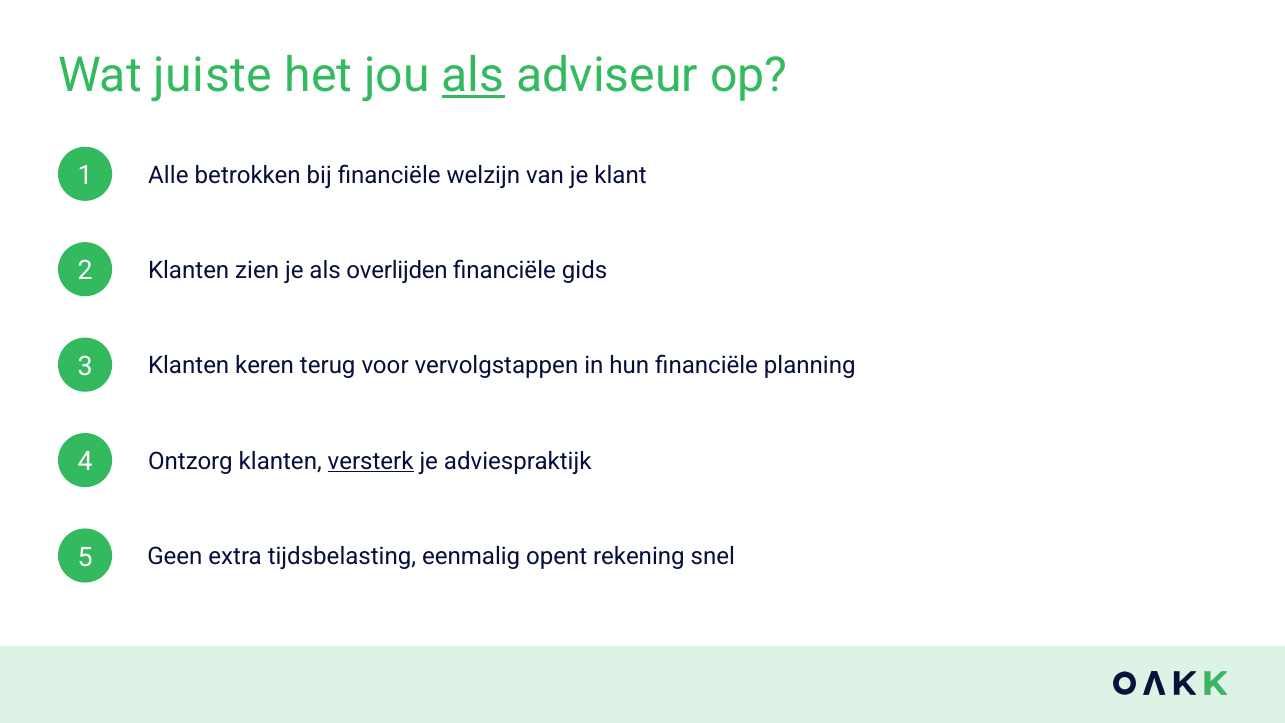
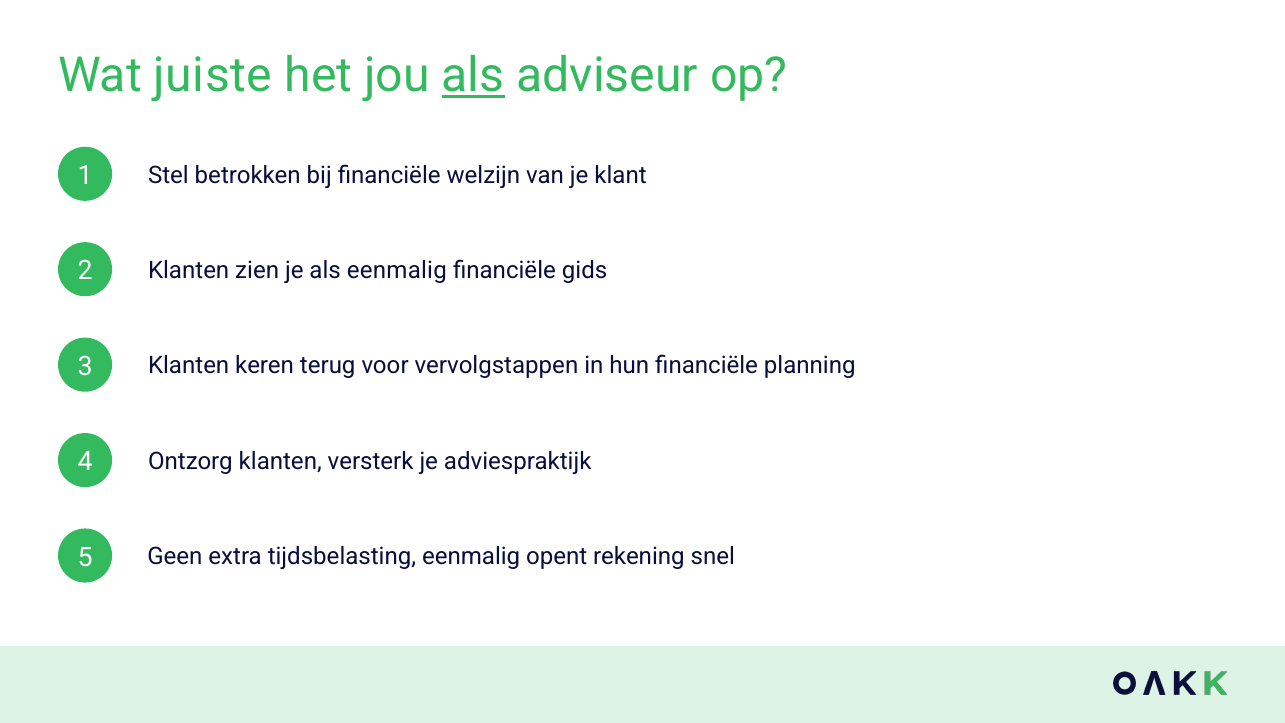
Alle: Alle -> Stel (168, 175)
als overlijden: overlijden -> eenmalig (397, 271)
versterk underline: present -> none (371, 461)
